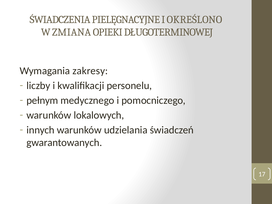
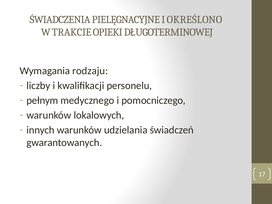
ZMIANA: ZMIANA -> TRAKCIE (72, 32)
zakresy: zakresy -> rodzaju (90, 71)
